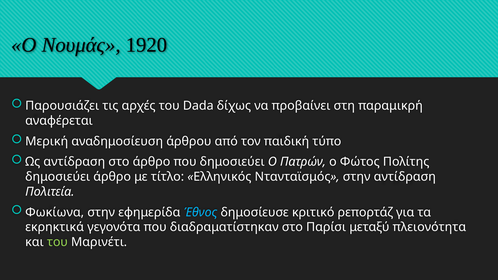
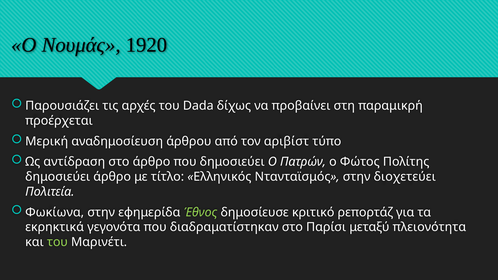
αναφέρεται: αναφέρεται -> προέρχεται (59, 121)
παιδική: παιδική -> αριβίστ (286, 141)
στην αντίδραση: αντίδραση -> διοχετεύει (405, 177)
Έθνος colour: light blue -> light green (201, 212)
